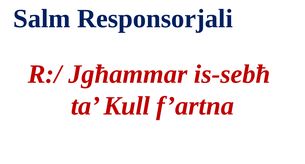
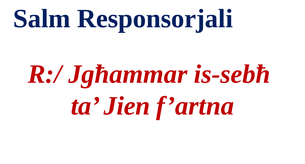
Kull: Kull -> Jien (127, 106)
